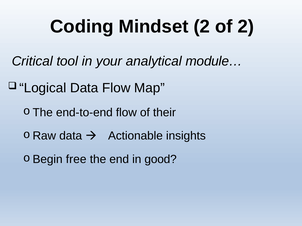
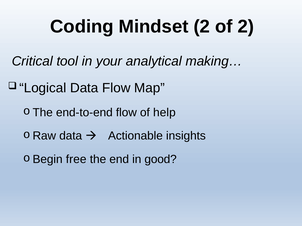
module…: module… -> making… (214, 61)
their: their -> help (164, 113)
